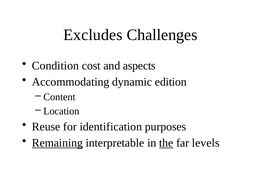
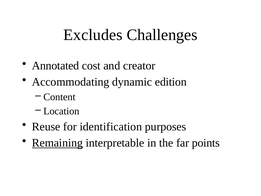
Condition: Condition -> Annotated (56, 66)
aspects: aspects -> creator (139, 66)
the underline: present -> none (166, 143)
levels: levels -> points (206, 143)
